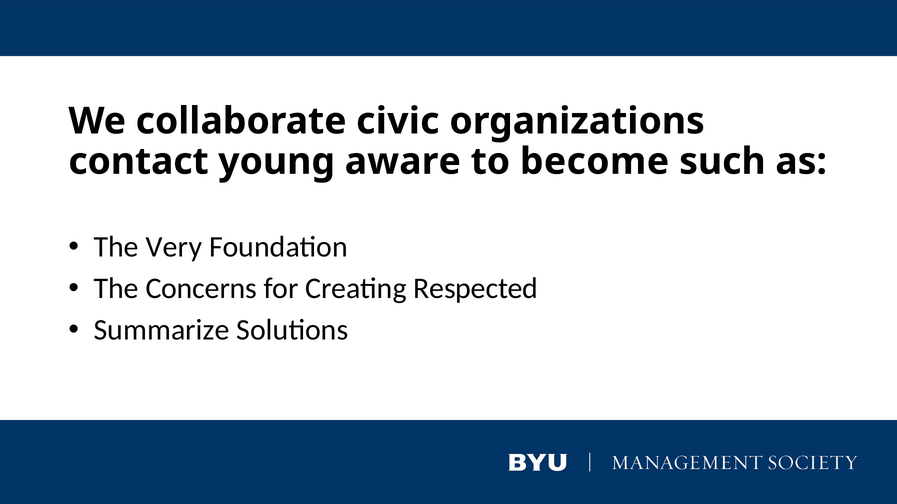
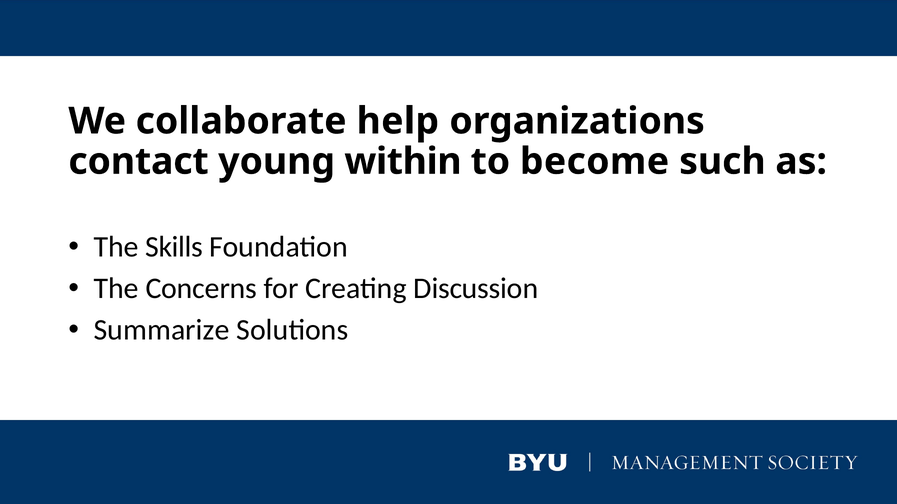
civic: civic -> help (398, 121)
aware: aware -> within (403, 162)
Very: Very -> Skills (174, 247)
Respected: Respected -> Discussion (476, 289)
